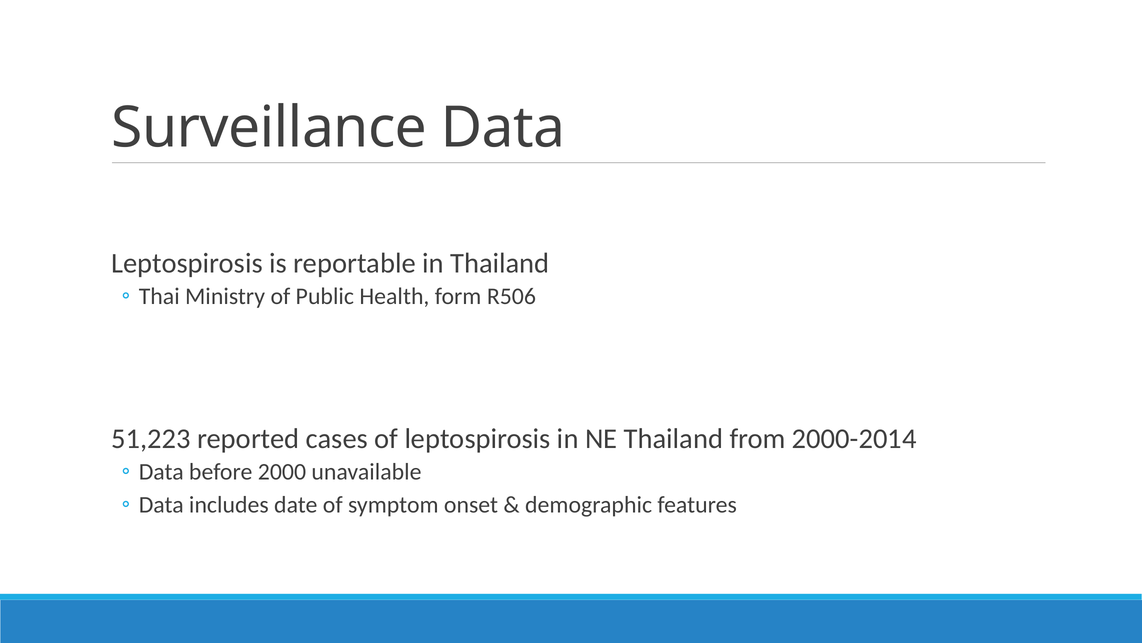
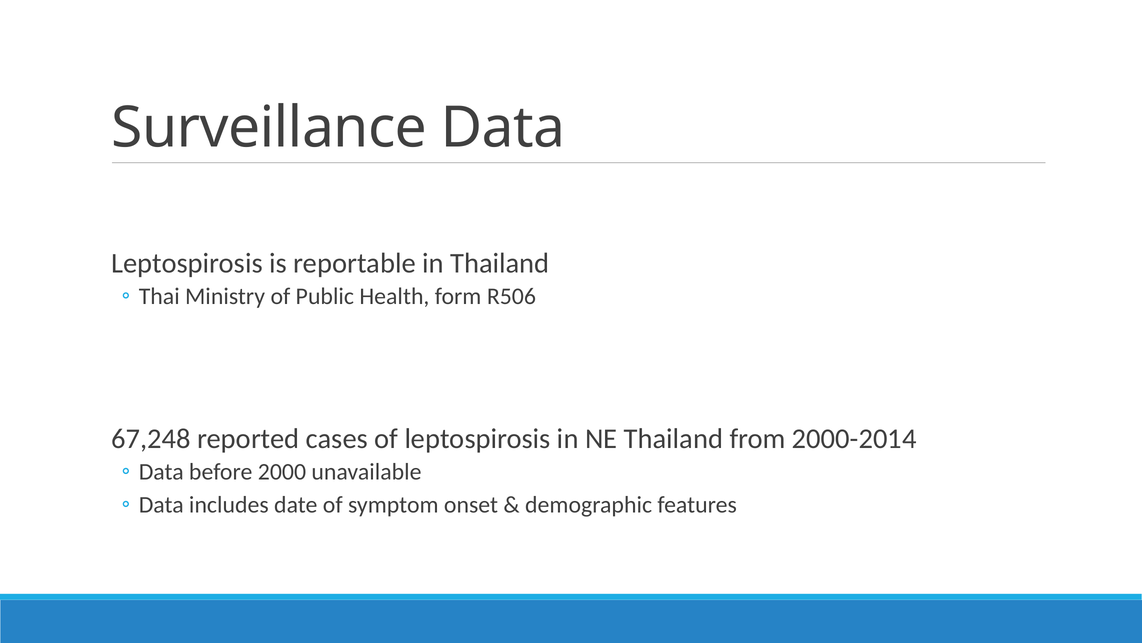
51,223: 51,223 -> 67,248 (151, 439)
